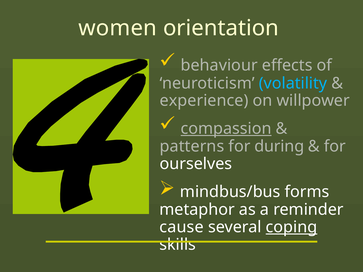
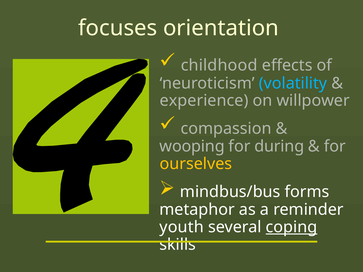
women: women -> focuses (118, 28)
behaviour: behaviour -> childhood (219, 65)
compassion underline: present -> none (226, 129)
patterns: patterns -> wooping (192, 147)
ourselves colour: white -> yellow (196, 164)
cause: cause -> youth (182, 227)
